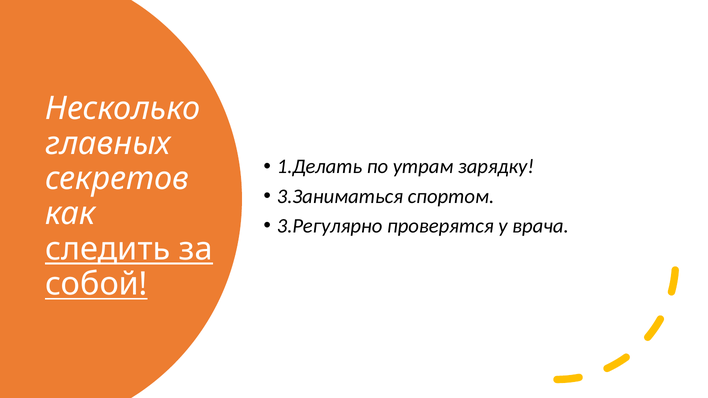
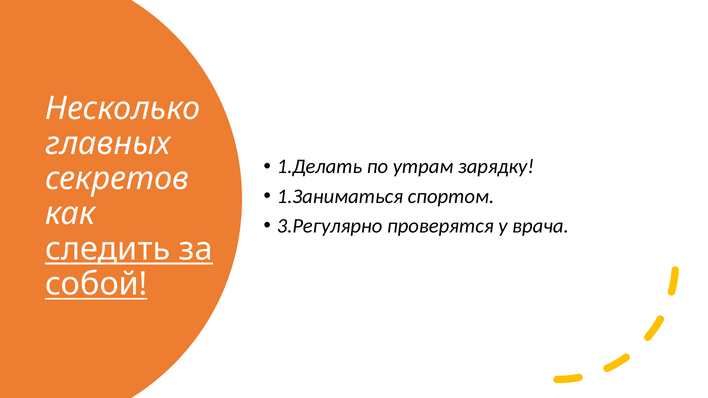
3.Заниматься: 3.Заниматься -> 1.Заниматься (340, 196)
